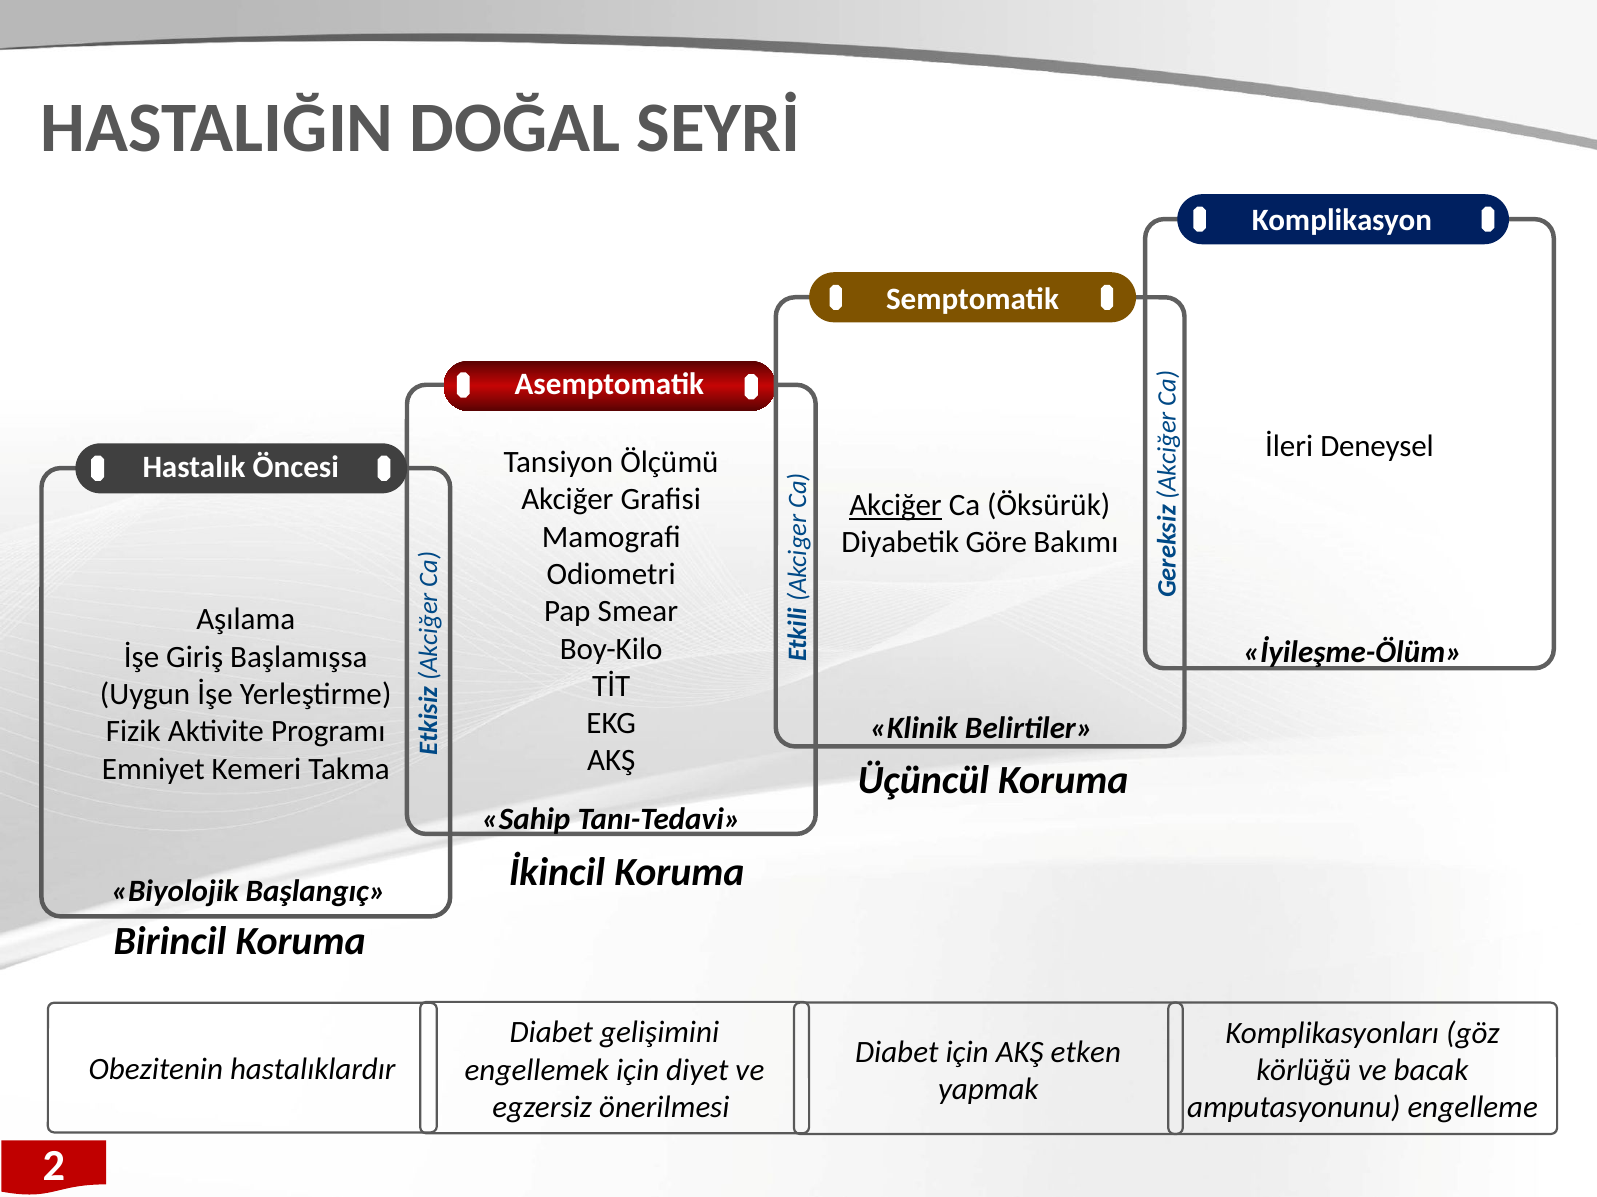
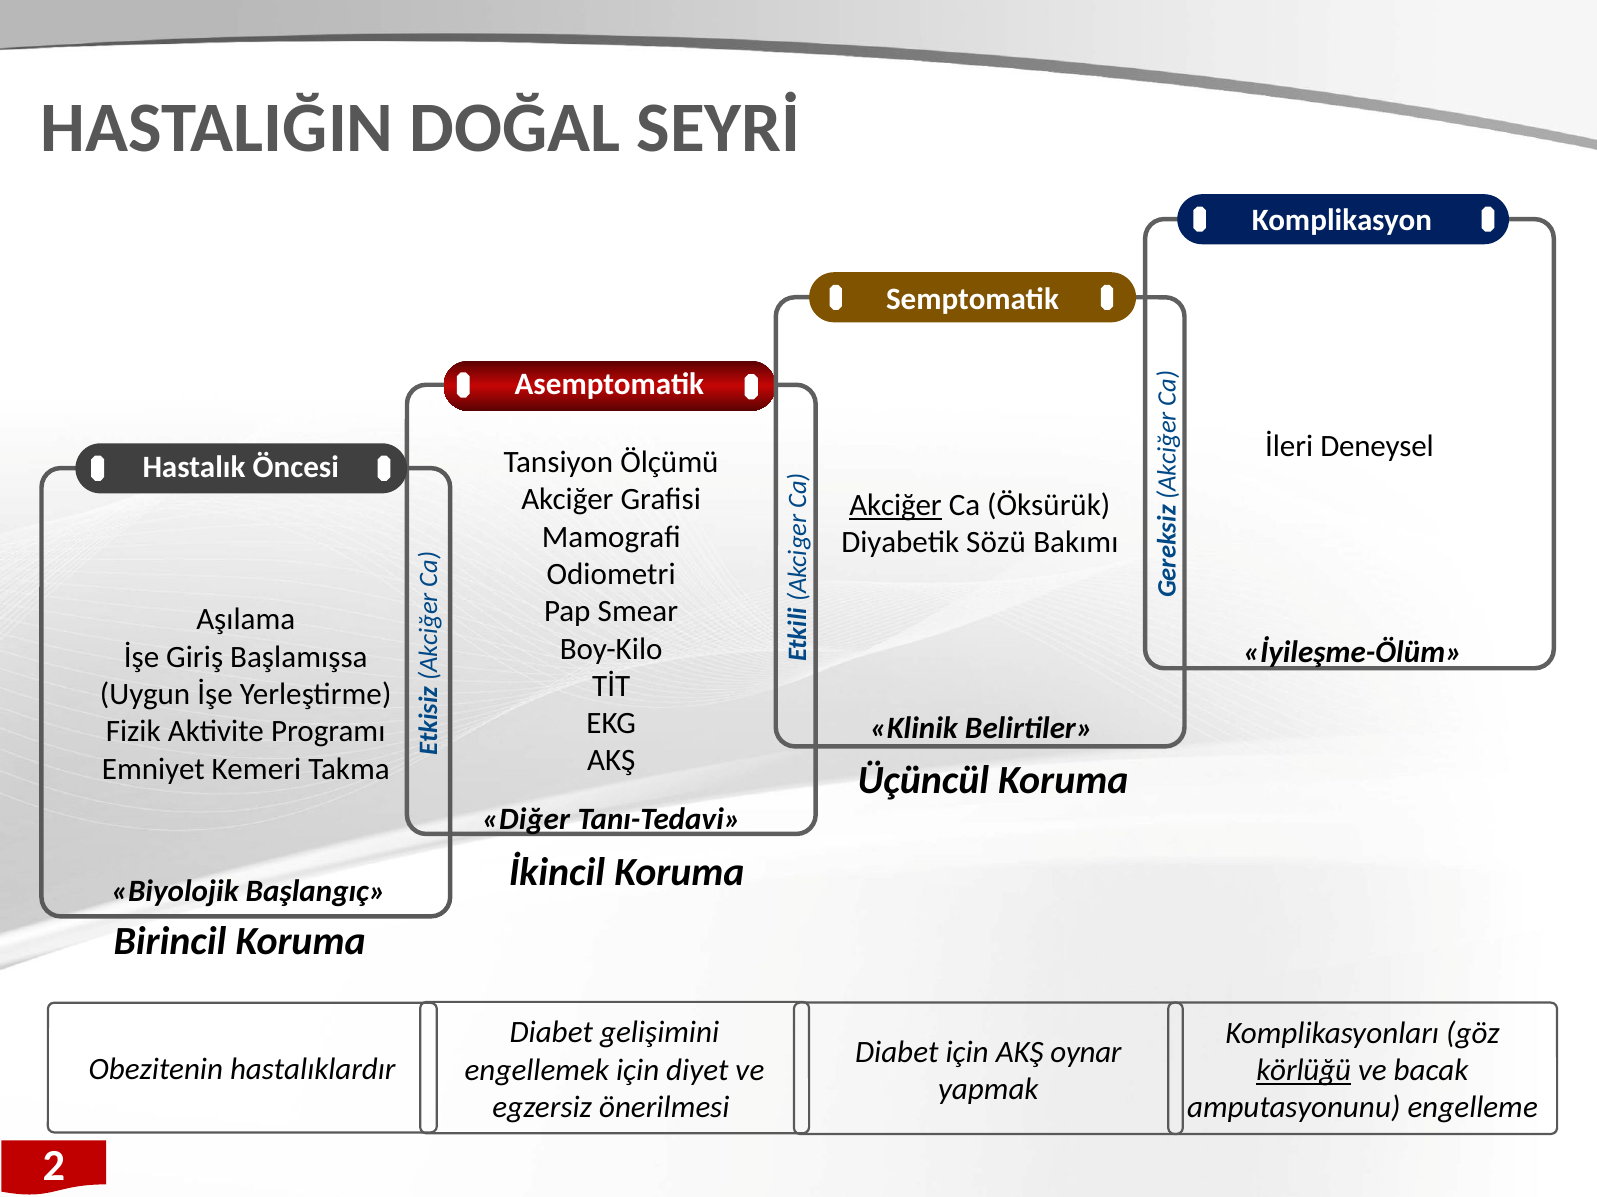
Göre: Göre -> Sözü (996, 543)
Sahip: Sahip -> Diğer (526, 820)
etken: etken -> oynar (1086, 1052)
körlüğü underline: none -> present (1304, 1071)
